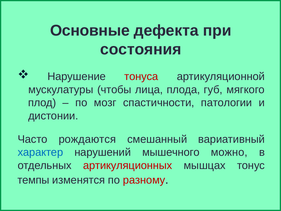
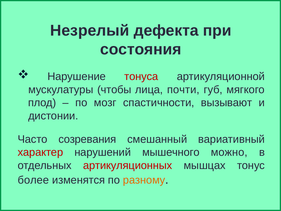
Основные: Основные -> Незрелый (90, 31)
плода: плода -> почти (183, 90)
патологии: патологии -> вызывают (227, 103)
рождаются: рождаются -> созревания (87, 139)
характер colour: blue -> red (40, 152)
темпы: темпы -> более (33, 180)
разному colour: red -> orange (144, 180)
